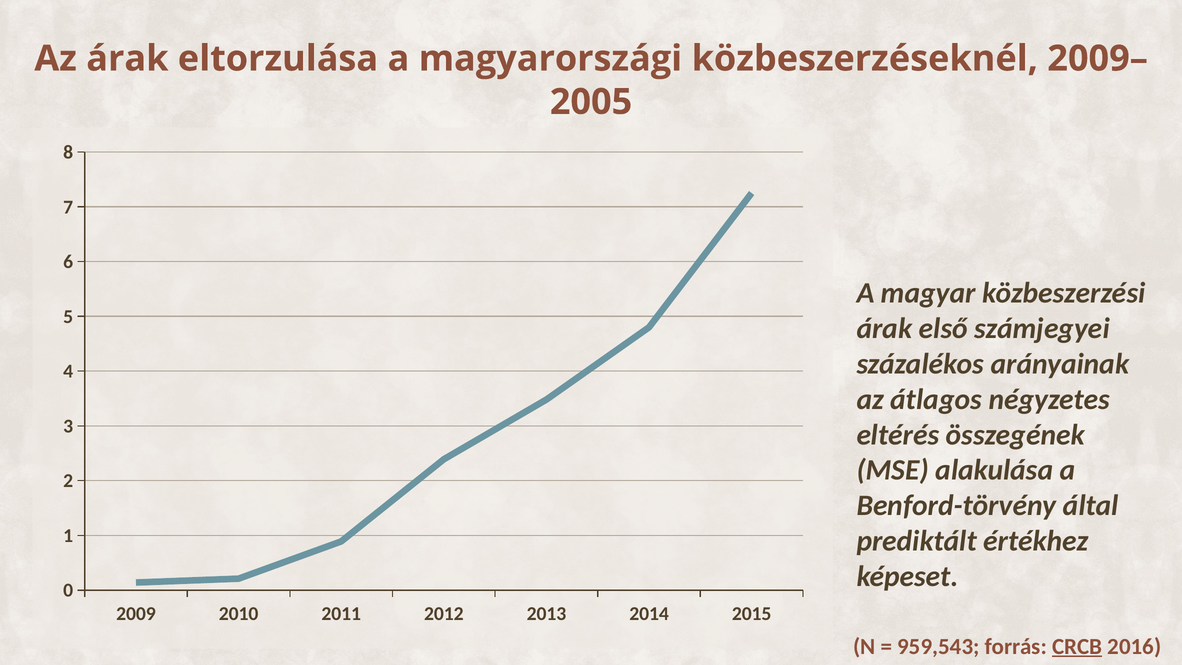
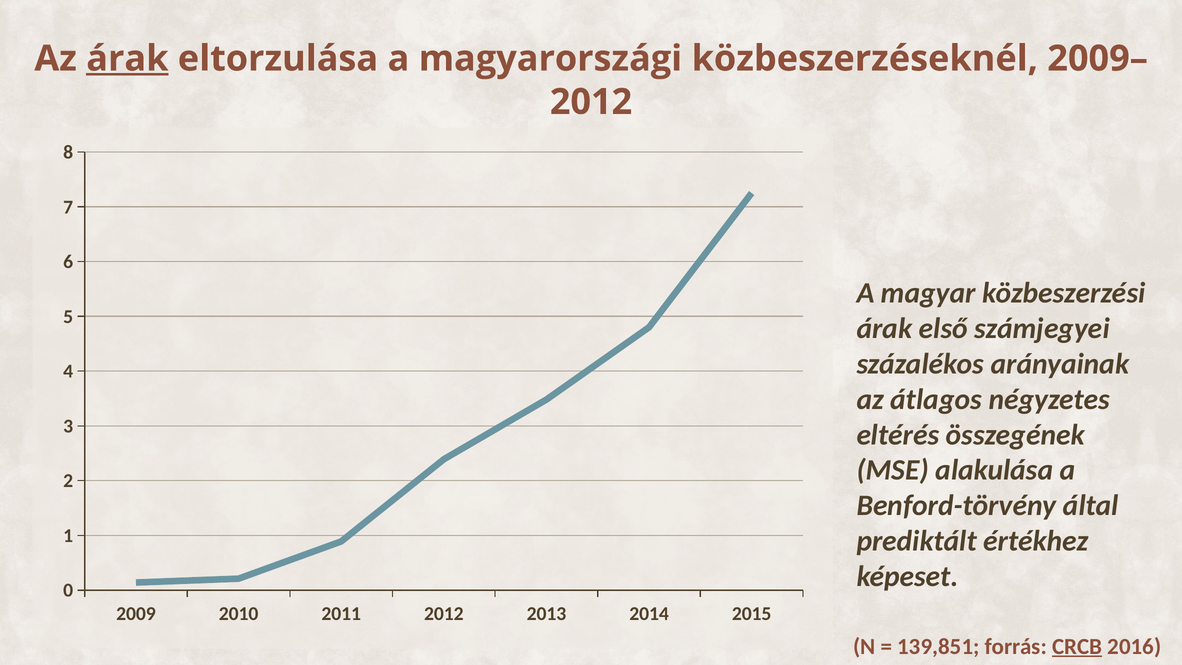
árak underline: none -> present (127, 59)
2005: 2005 -> 2012 (591, 102)
959,543: 959,543 -> 139,851 (938, 646)
